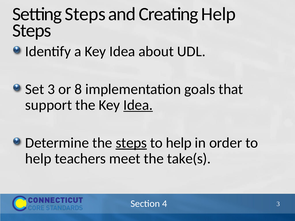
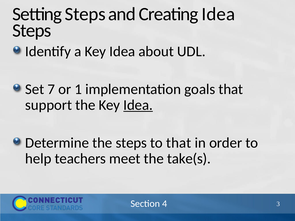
Creating Help: Help -> Idea (218, 14)
Set 3: 3 -> 7 (51, 89)
8: 8 -> 1 (78, 89)
steps underline: present -> none (131, 143)
help: help -> that (179, 143)
